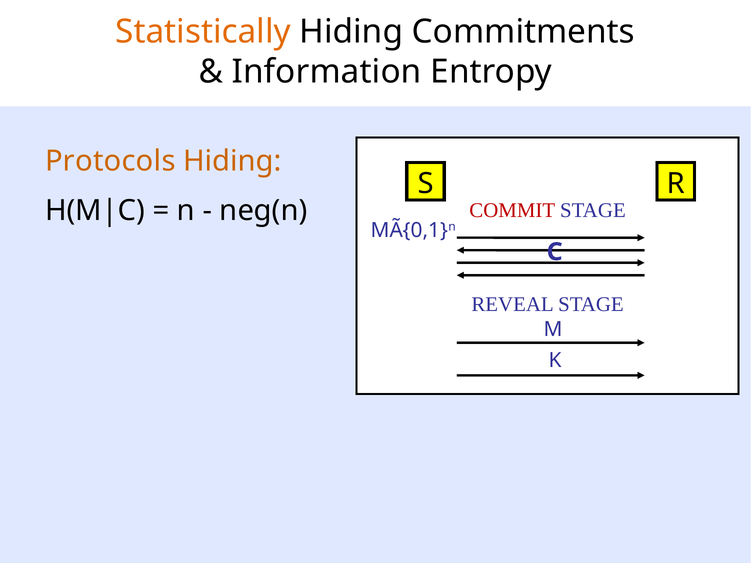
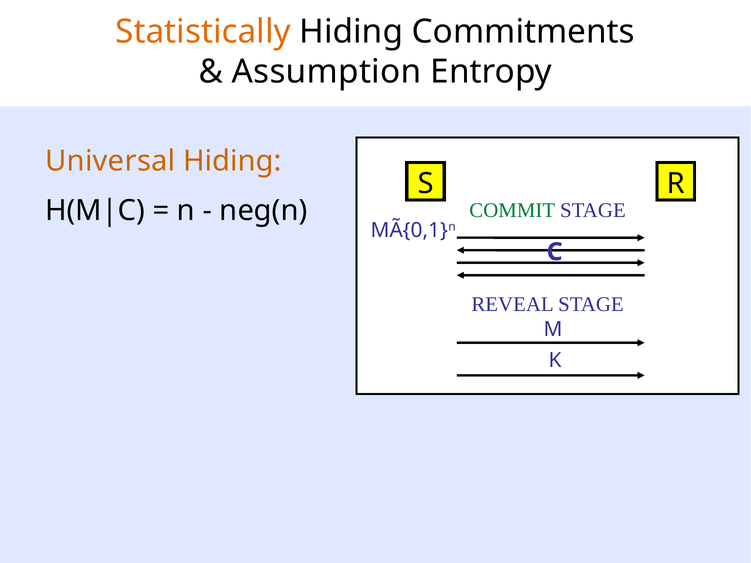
Information: Information -> Assumption (327, 72)
Protocols: Protocols -> Universal (110, 161)
COMMIT colour: red -> green (512, 210)
